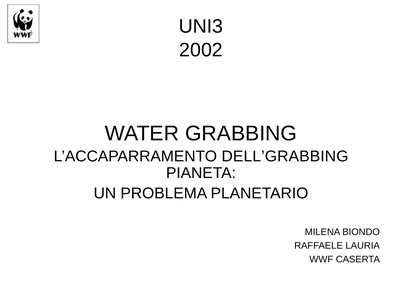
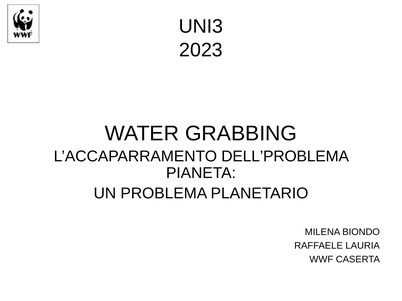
2002: 2002 -> 2023 (201, 50)
DELL’GRABBING: DELL’GRABBING -> DELL’PROBLEMA (285, 156)
